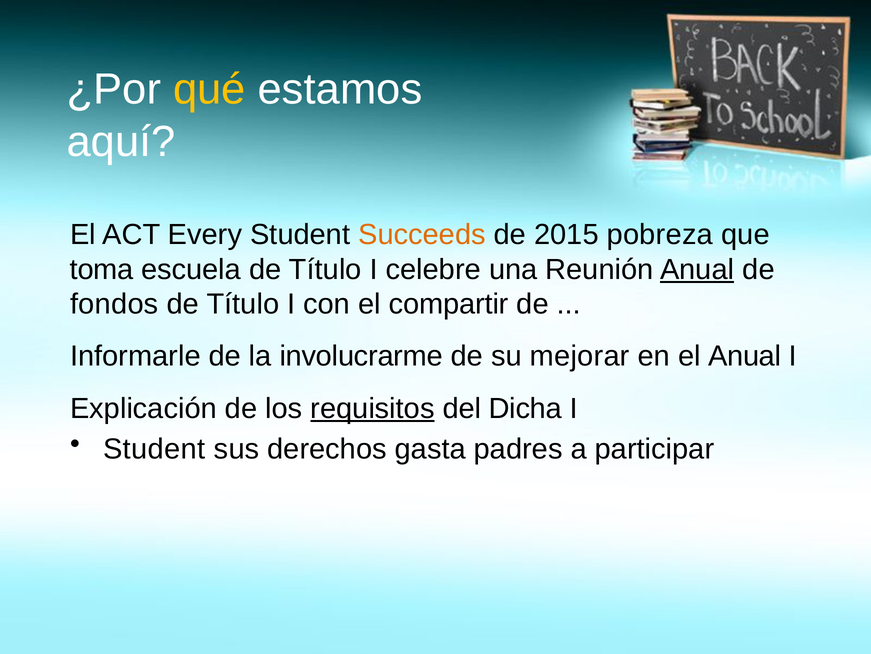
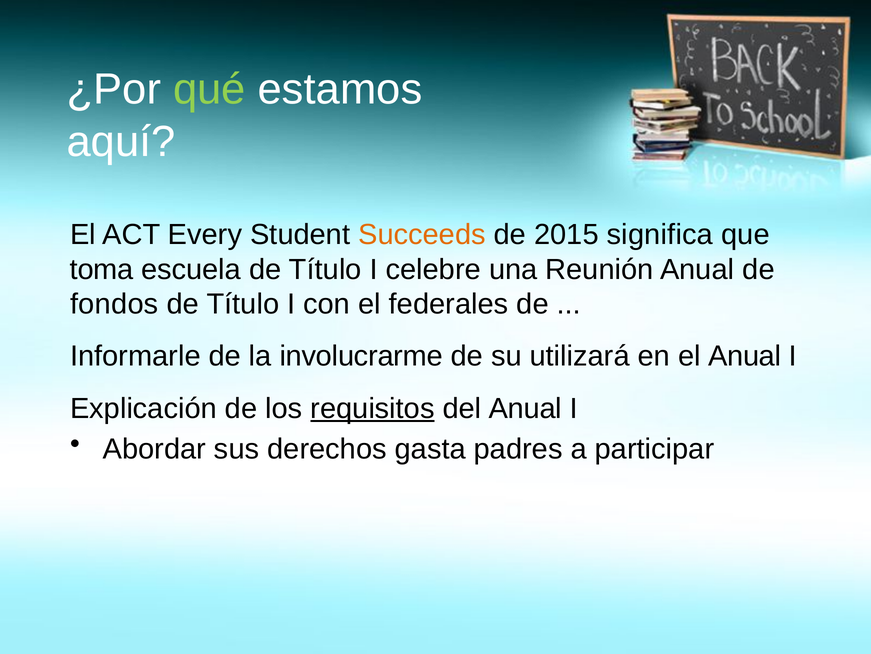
qué colour: yellow -> light green (209, 89)
pobreza: pobreza -> significa (660, 234)
Anual underline: present -> none (697, 269)
compartir: compartir -> federales (449, 304)
mejorar: mejorar -> utilizará (580, 356)
del Dicha: Dicha -> Anual (525, 408)
Student: Student -> Abordar (154, 449)
